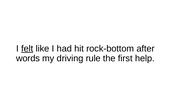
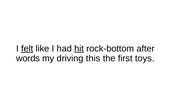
hit underline: none -> present (79, 49)
rule: rule -> this (93, 58)
help: help -> toys (145, 58)
